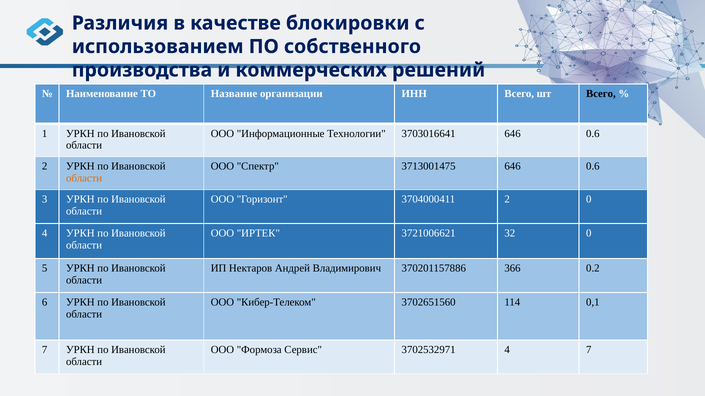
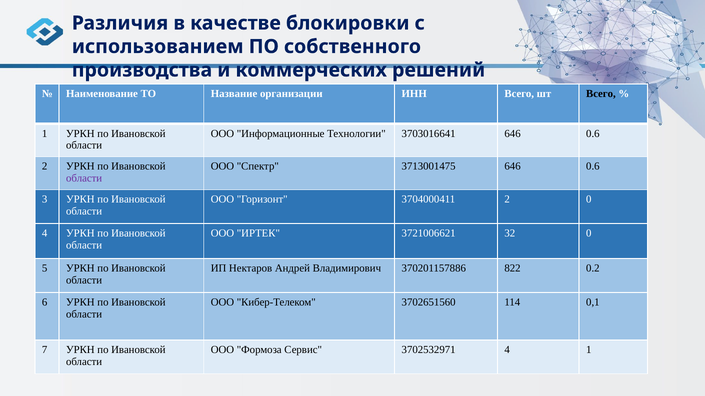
области colour: orange -> purple (84, 179)
366: 366 -> 822 (513, 269)
4 7: 7 -> 1 (589, 350)
